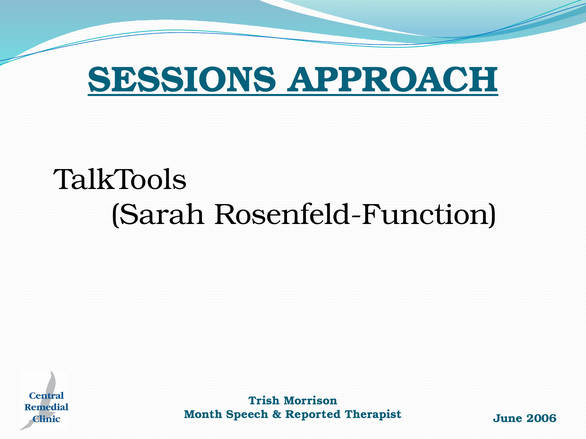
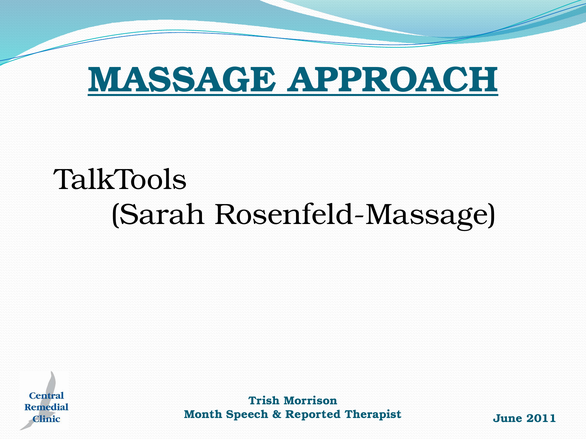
SESSIONS: SESSIONS -> MASSAGE (182, 80)
Rosenfeld-Function: Rosenfeld-Function -> Rosenfeld-Massage (356, 215)
2006: 2006 -> 2011 (542, 419)
